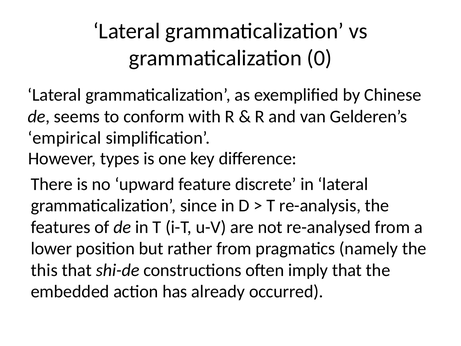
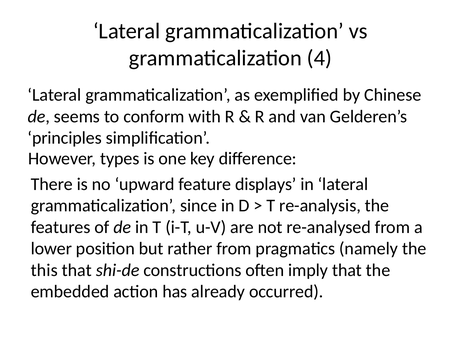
0: 0 -> 4 (319, 58)
empirical: empirical -> principles (65, 138)
discrete: discrete -> displays (266, 184)
